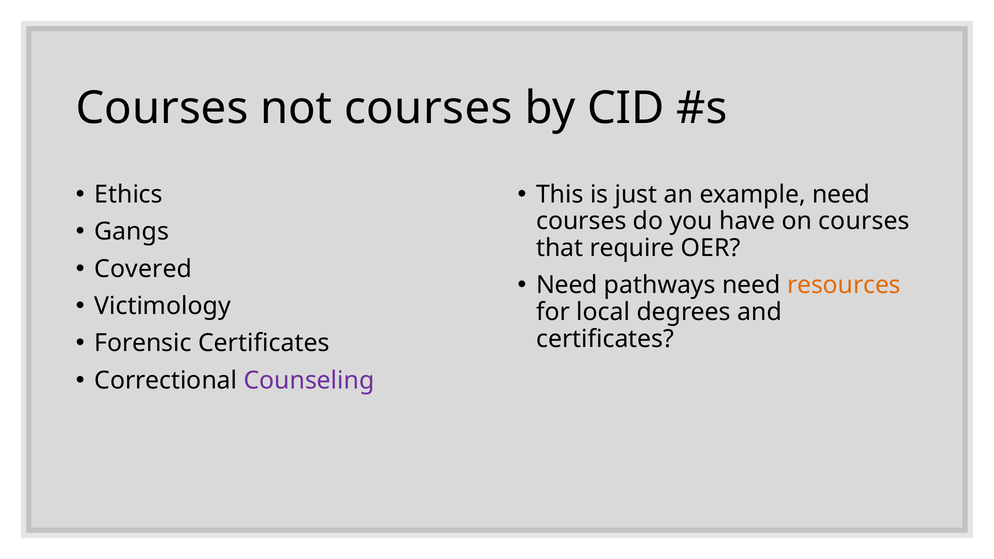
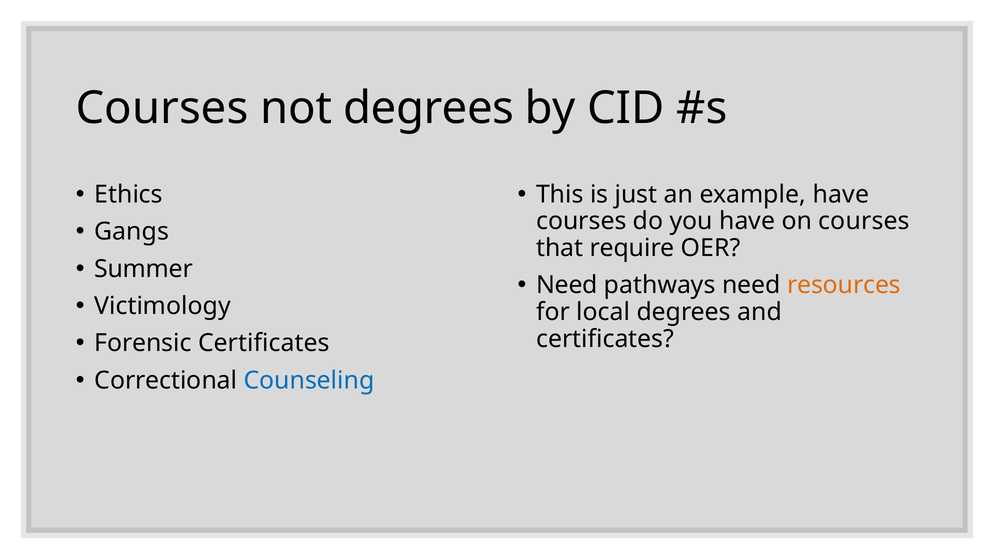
not courses: courses -> degrees (429, 108)
example need: need -> have (841, 195)
Covered: Covered -> Summer (144, 269)
Counseling colour: purple -> blue (309, 380)
